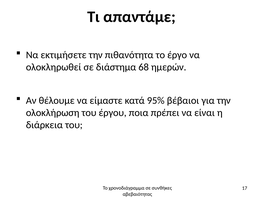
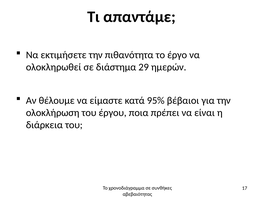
68: 68 -> 29 (144, 67)
